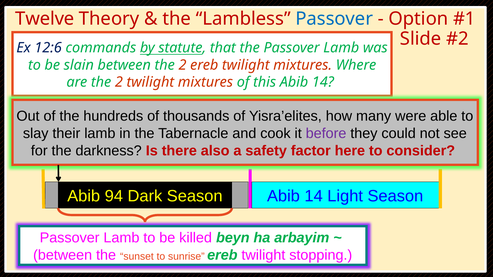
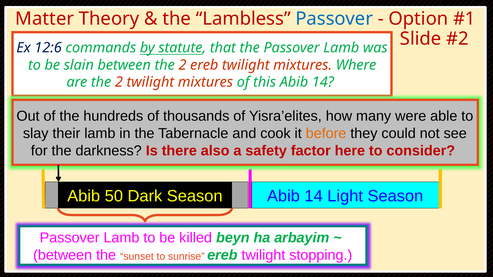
Twelve: Twelve -> Matter (45, 19)
before colour: purple -> orange (326, 134)
94: 94 -> 50 (114, 196)
